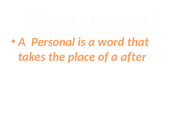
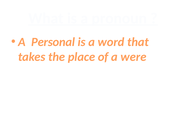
after: after -> were (133, 57)
